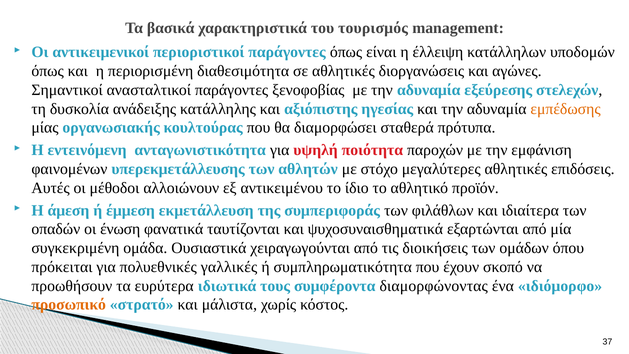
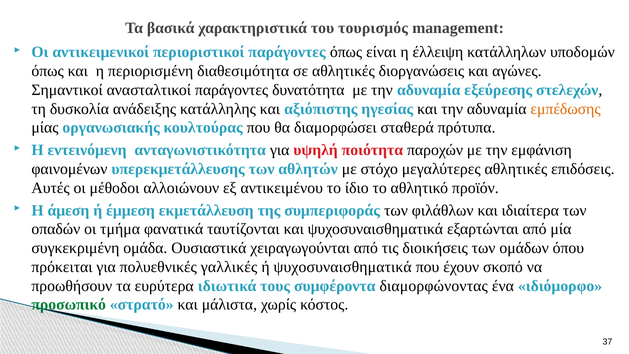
ξενοφοβίας: ξενοφοβίας -> δυνατότητα (308, 90)
ένωση: ένωση -> τμήμα (120, 229)
ή συμπληρωματικότητα: συμπληρωματικότητα -> ψυχοσυναισθηματικά (343, 267)
προσωπικό colour: orange -> green (69, 305)
